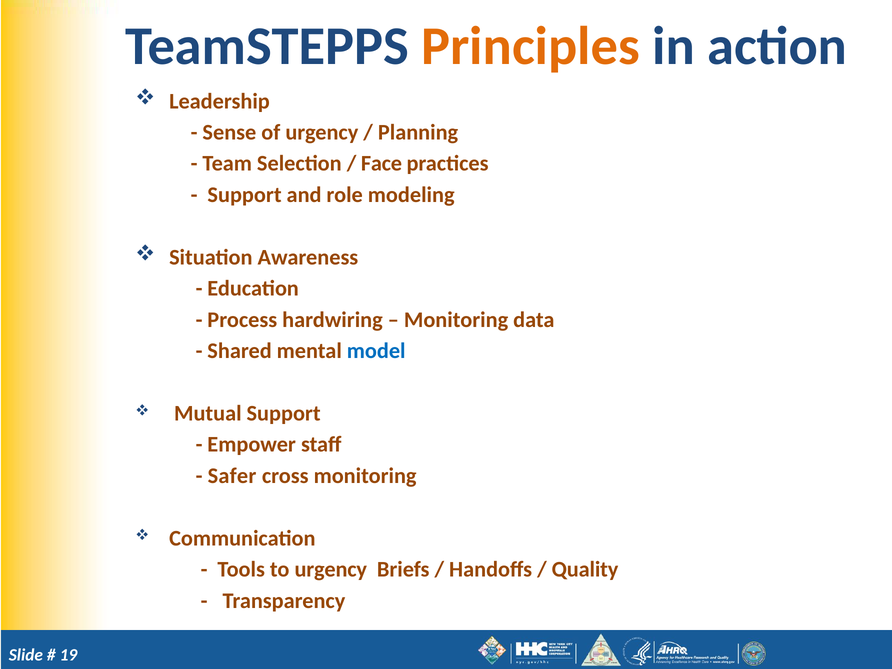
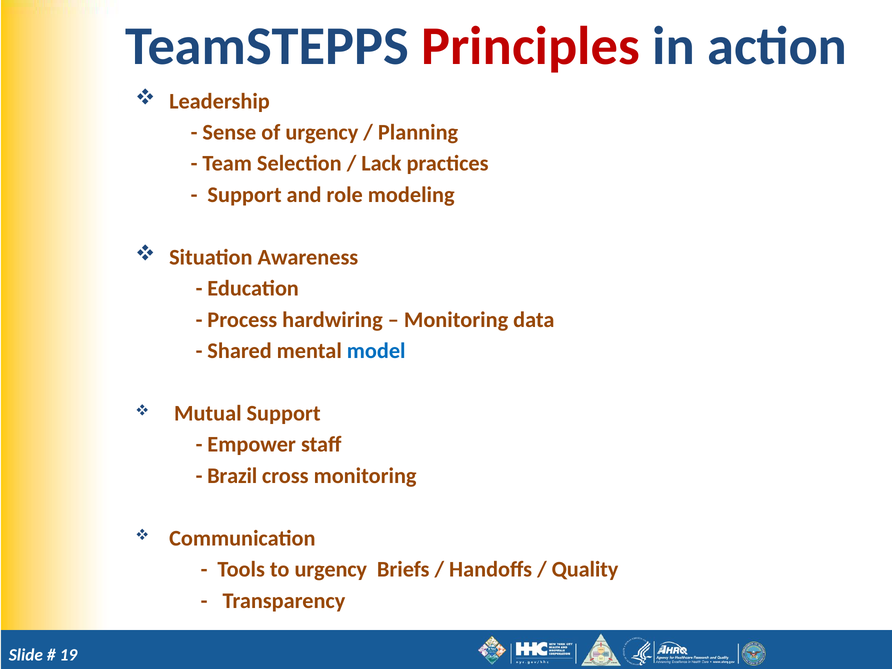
Principles colour: orange -> red (530, 46)
Face: Face -> Lack (381, 164)
Safer: Safer -> Brazil (232, 476)
